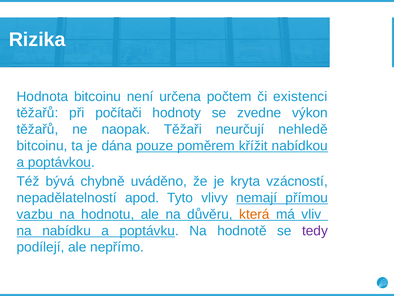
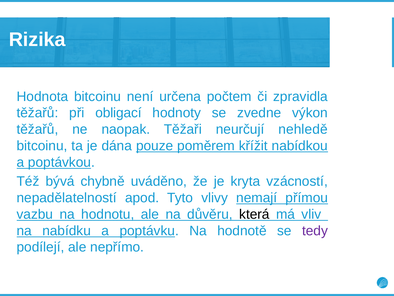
existenci: existenci -> zpravidla (300, 96)
počítači: počítači -> obligací (118, 113)
která colour: orange -> black (254, 214)
